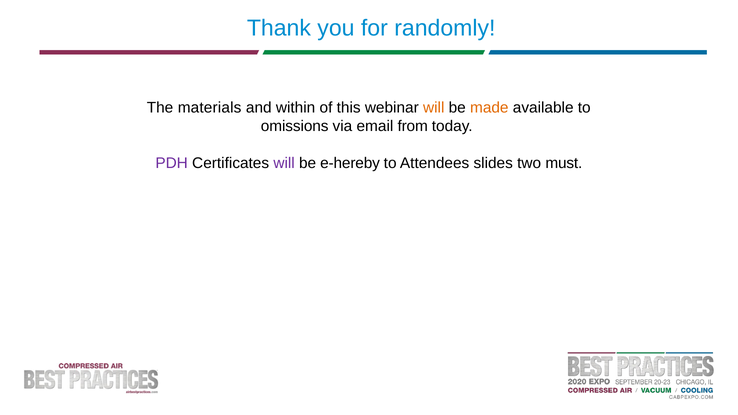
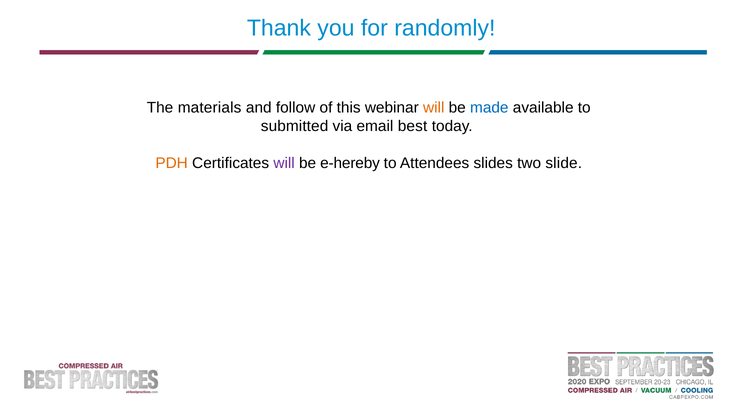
within: within -> follow (296, 108)
made colour: orange -> blue (489, 108)
omissions: omissions -> submitted (295, 126)
from: from -> best (413, 126)
PDH colour: purple -> orange (172, 163)
must: must -> slide (564, 163)
